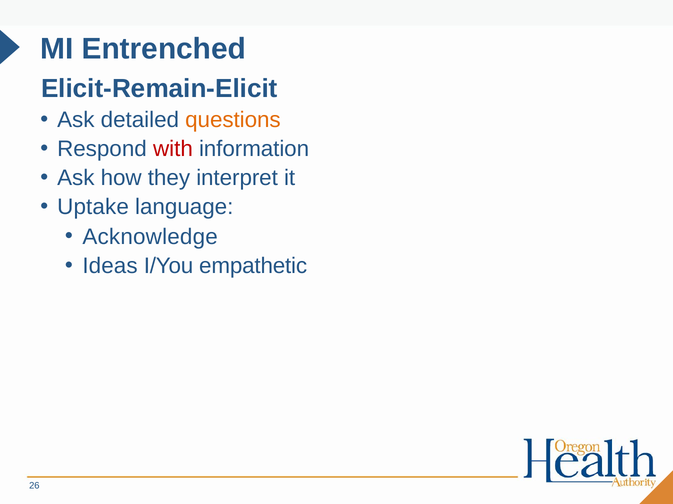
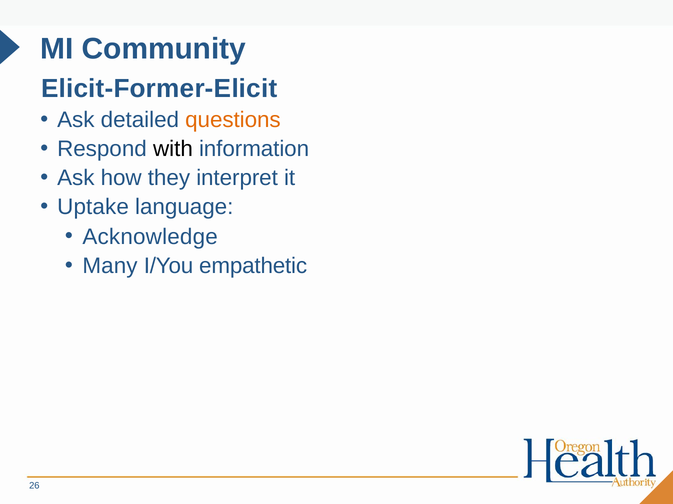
Entrenched: Entrenched -> Community (164, 49)
Elicit-Remain-Elicit: Elicit-Remain-Elicit -> Elicit-Former-Elicit (159, 89)
with colour: red -> black (173, 149)
Ideas: Ideas -> Many (110, 266)
